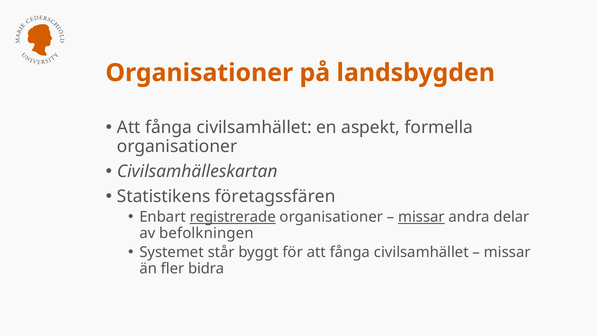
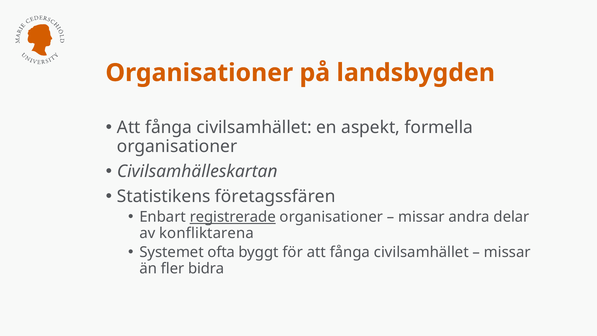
missar underline: present -> none (421, 217)
befolkningen: befolkningen -> konfliktarena (206, 233)
står: står -> ofta (221, 252)
